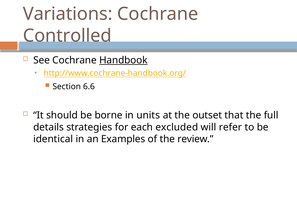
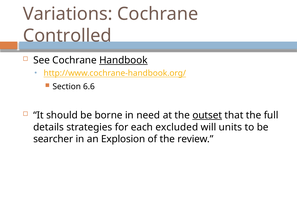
units: units -> need (148, 115)
outset underline: none -> present (207, 115)
refer: refer -> units (230, 127)
identical: identical -> searcher (53, 139)
Examples: Examples -> Explosion (123, 139)
